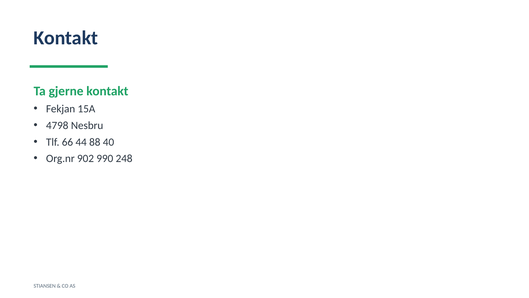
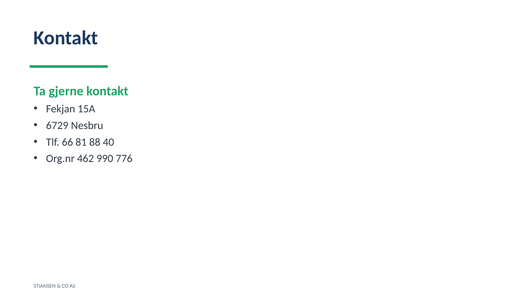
4798: 4798 -> 6729 (57, 125)
44: 44 -> 81 (81, 142)
902: 902 -> 462 (86, 158)
248: 248 -> 776 (124, 158)
